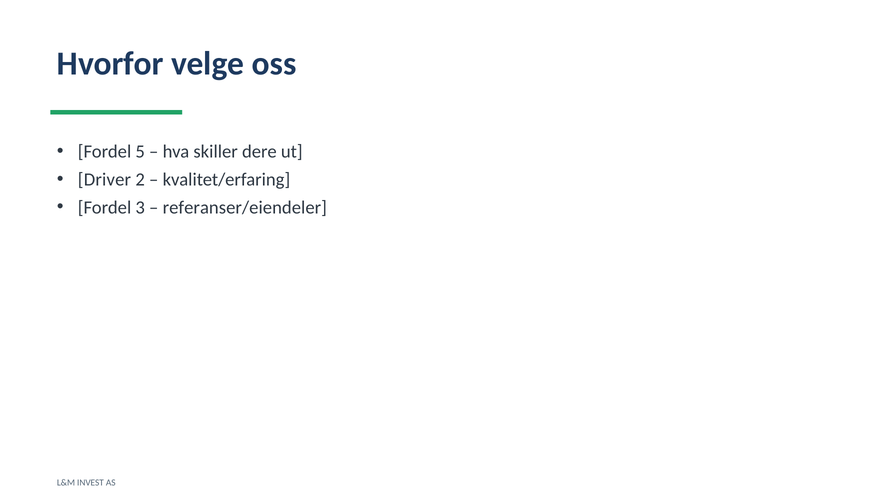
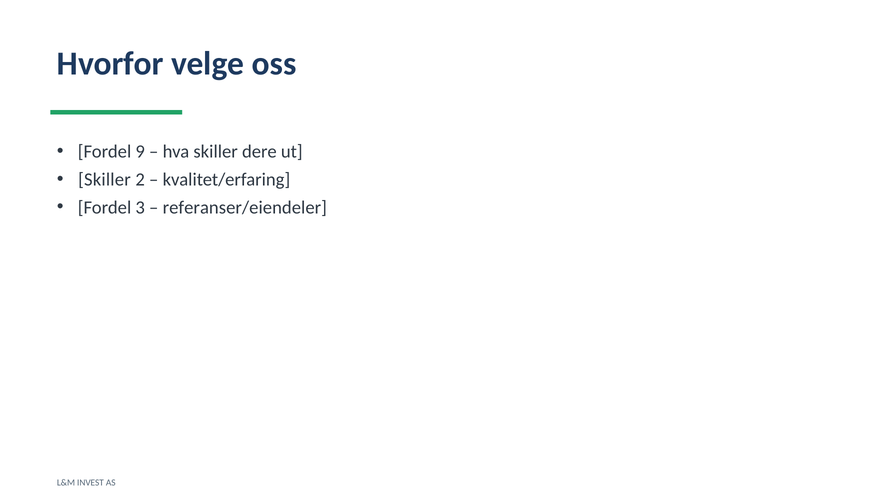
5: 5 -> 9 (140, 151)
Driver: Driver -> Skiller (104, 179)
